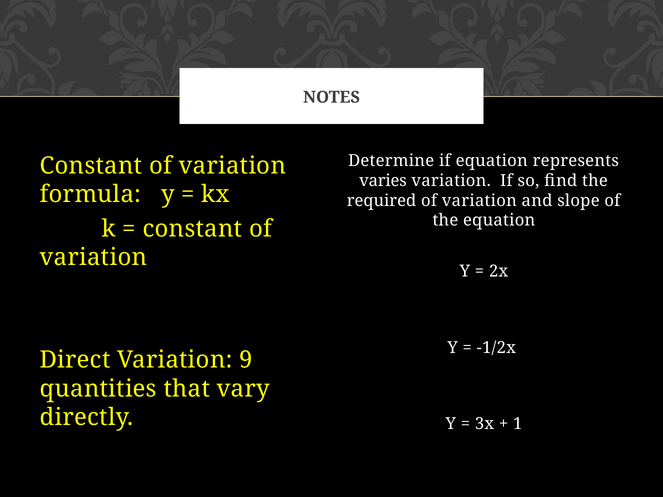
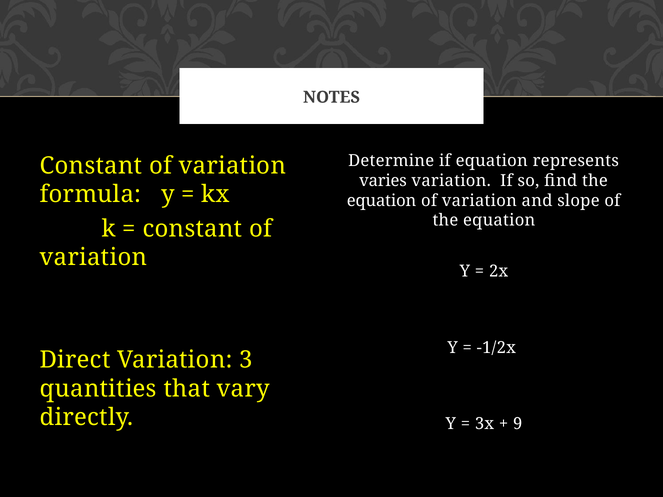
required: required -> equation (382, 201)
9: 9 -> 3 (246, 360)
1: 1 -> 9 (518, 424)
